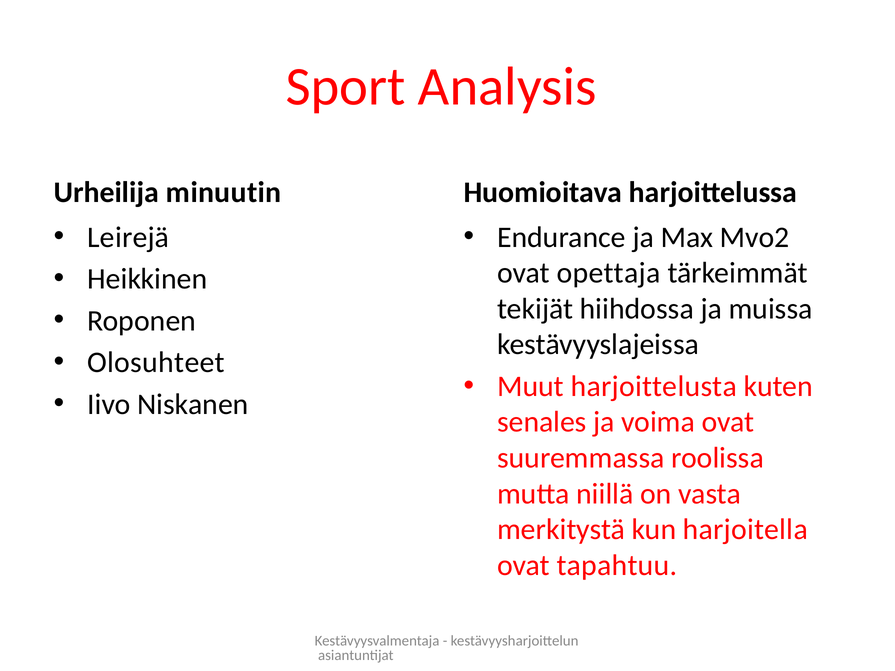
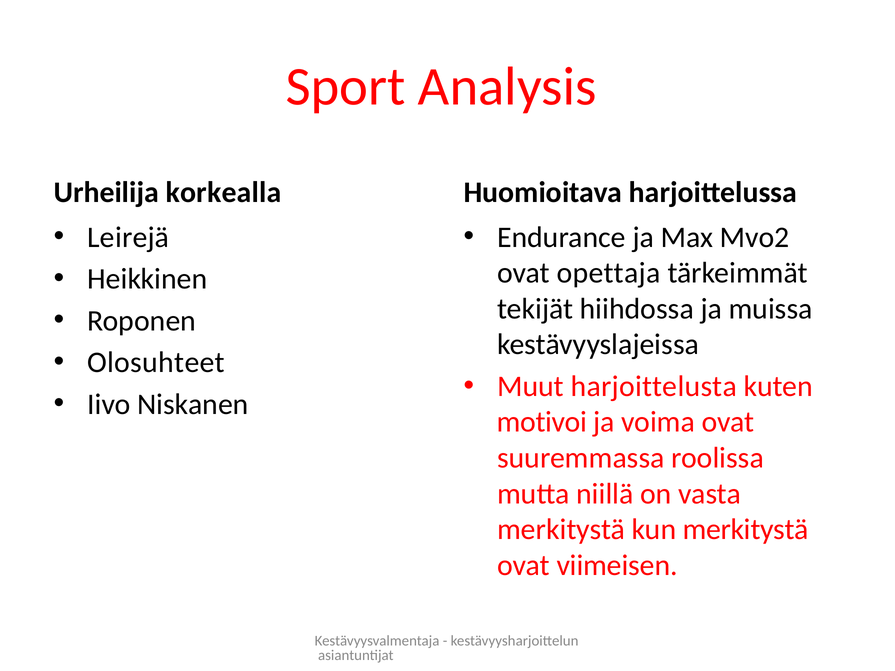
minuutin: minuutin -> korkealla (224, 193)
senales: senales -> motivoi (542, 422)
kun harjoitella: harjoitella -> merkitystä (746, 530)
tapahtuu: tapahtuu -> viimeisen (617, 565)
